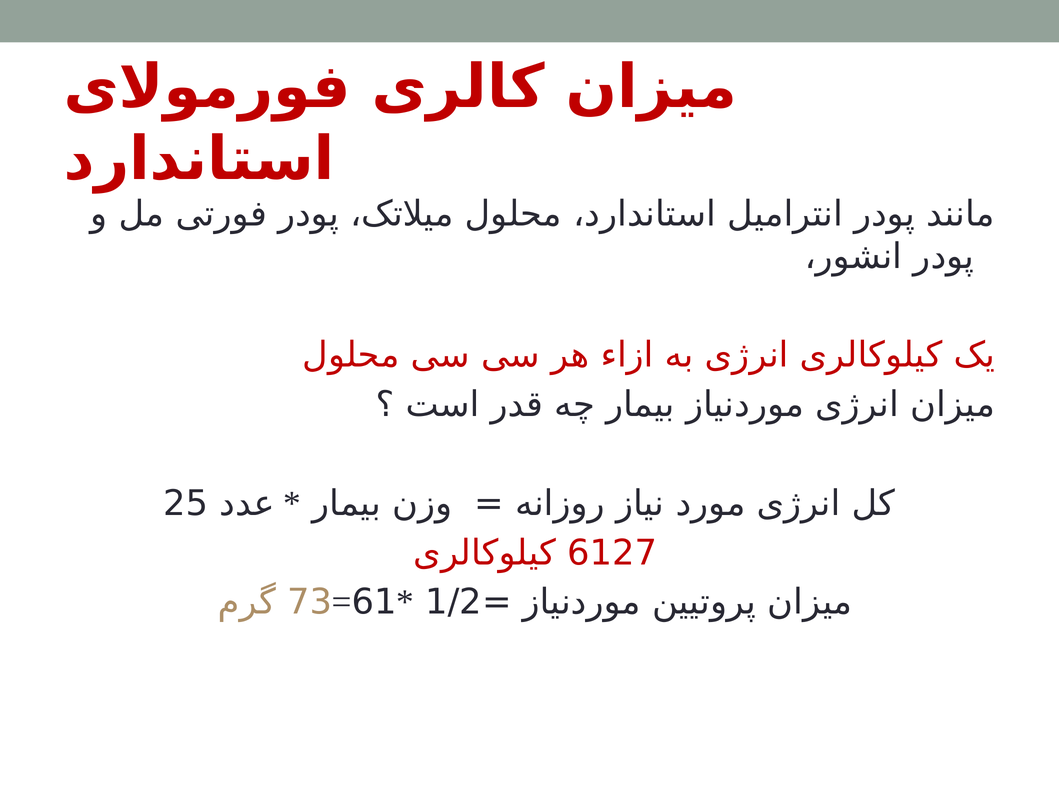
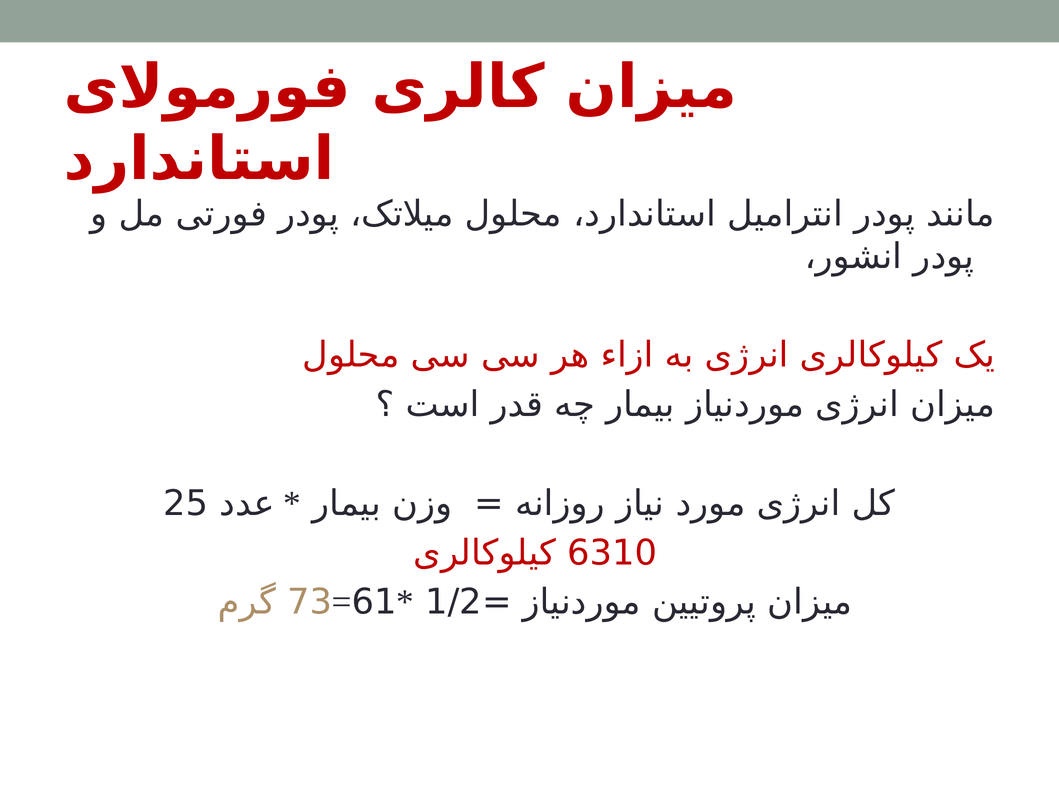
6127: 6127 -> 6310 (612, 553)
